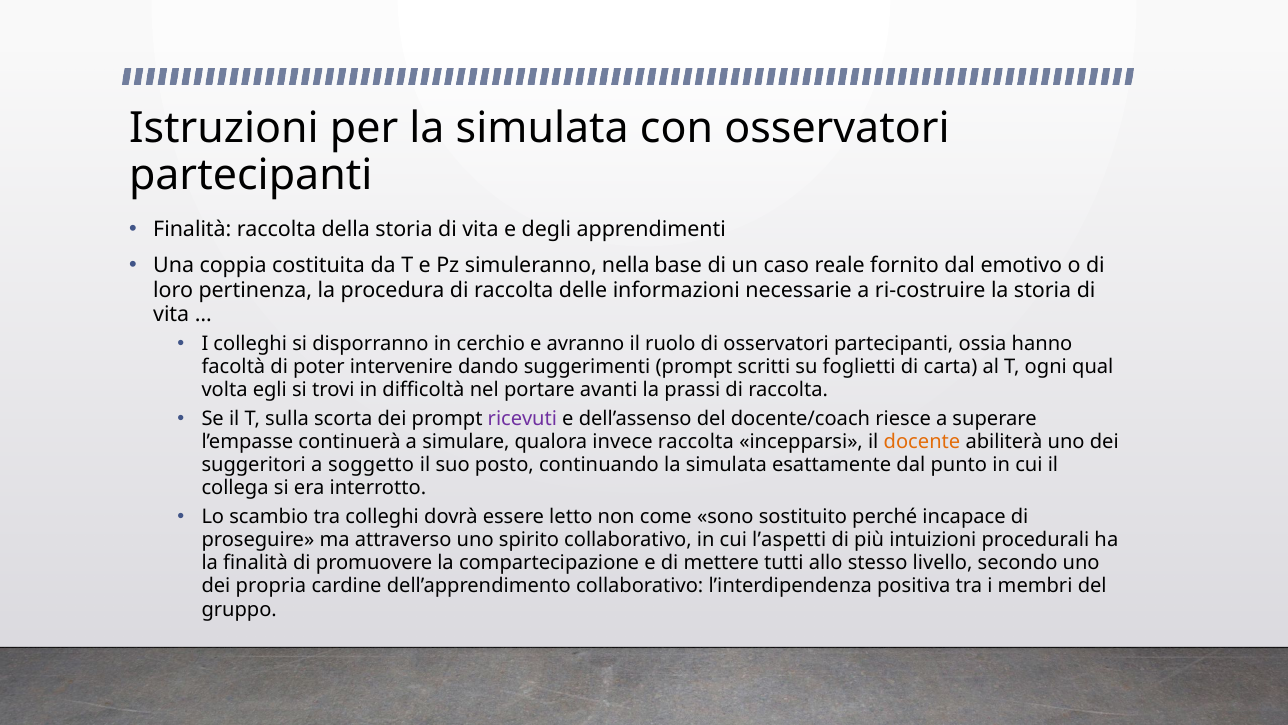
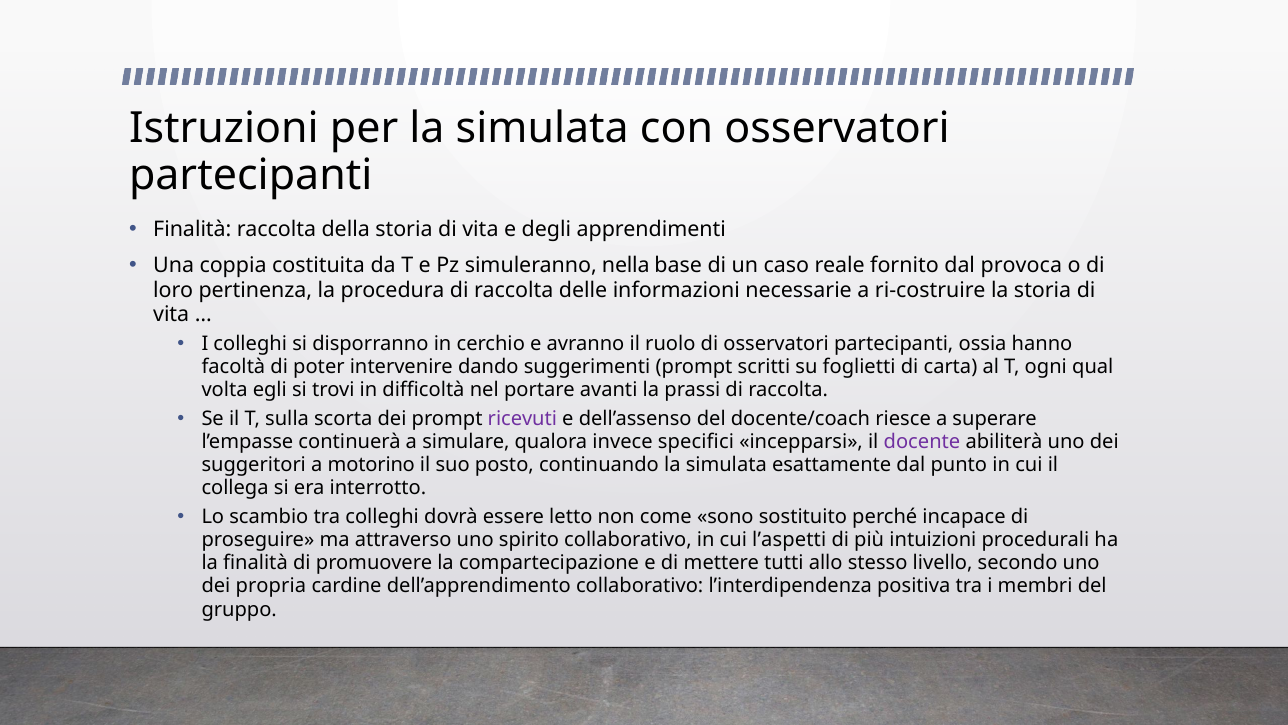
emotivo: emotivo -> provoca (1021, 265)
invece raccolta: raccolta -> specifici (696, 442)
docente colour: orange -> purple (922, 442)
soggetto: soggetto -> motorino (371, 465)
